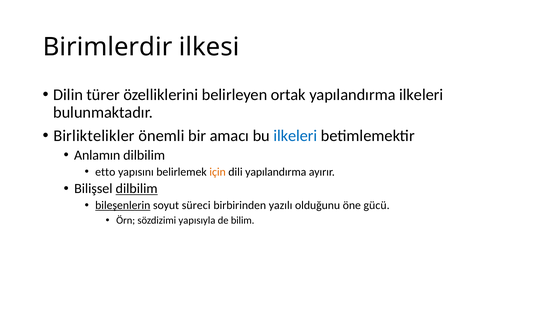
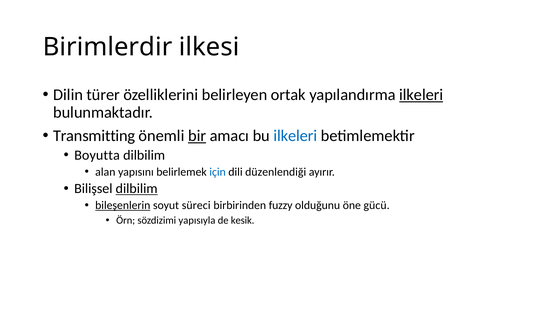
ilkeleri underline: none -> present (421, 95)
Birliktelikler: Birliktelikler -> Transmitting (94, 136)
bir underline: none -> present (197, 136)
Anlamın: Anlamın -> Boyutta (97, 155)
etto: etto -> alan (105, 172)
için colour: orange -> blue (218, 172)
dili yapılandırma: yapılandırma -> düzenlendiği (276, 172)
yazılı: yazılı -> fuzzy (281, 205)
bilim: bilim -> kesik (243, 220)
